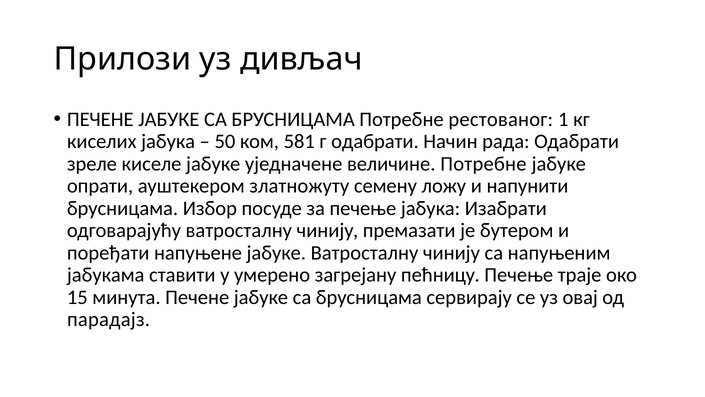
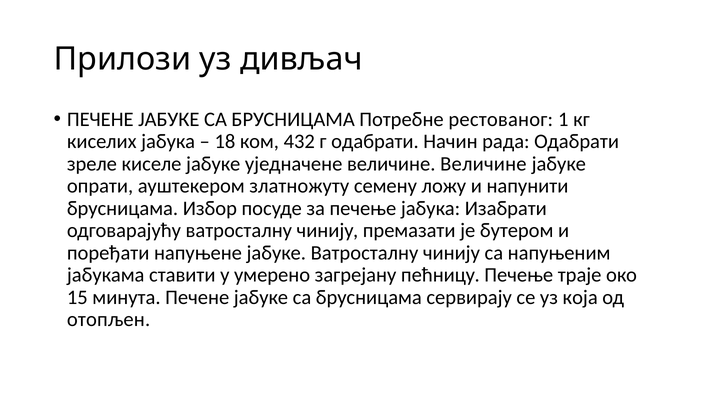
50: 50 -> 18 (225, 141)
581: 581 -> 432 (299, 141)
величине Потребне: Потребне -> Величине (483, 164)
овај: овај -> која (580, 297)
парадајз: парадајз -> отопљен (109, 319)
